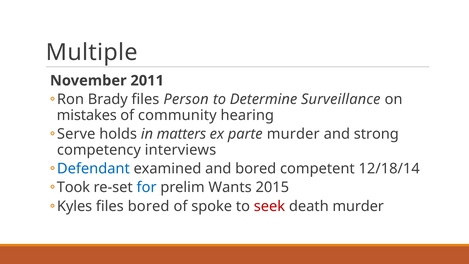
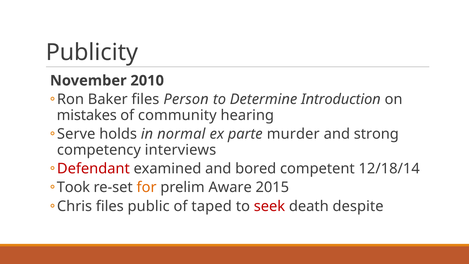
Multiple: Multiple -> Publicity (92, 53)
2011: 2011 -> 2010 (147, 81)
Brady: Brady -> Baker (108, 99)
Surveillance: Surveillance -> Introduction (341, 99)
matters: matters -> normal (181, 134)
Defendant colour: blue -> red (93, 169)
for colour: blue -> orange (147, 187)
Wants: Wants -> Aware (230, 187)
Kyles: Kyles -> Chris (75, 206)
files bored: bored -> public (149, 206)
spoke: spoke -> taped (212, 206)
death murder: murder -> despite (358, 206)
